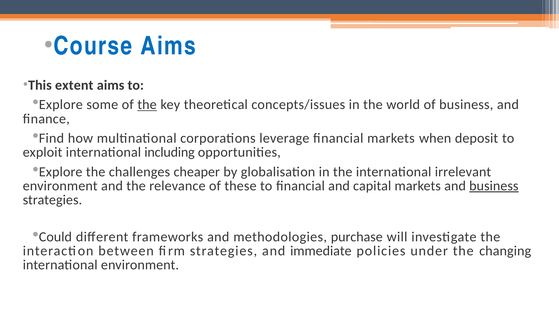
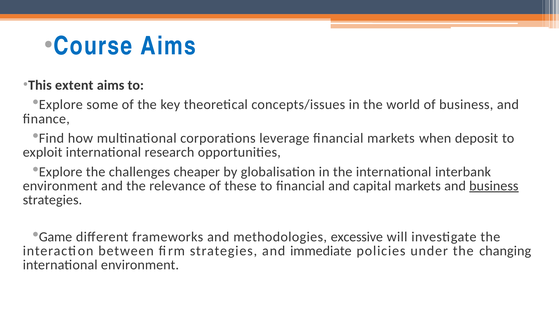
the underline: present -> none (147, 105)
including: including -> research (169, 153)
irrelevant: irrelevant -> interbank (463, 172)
Could: Could -> Game (56, 237)
purchase: purchase -> excessive (357, 237)
